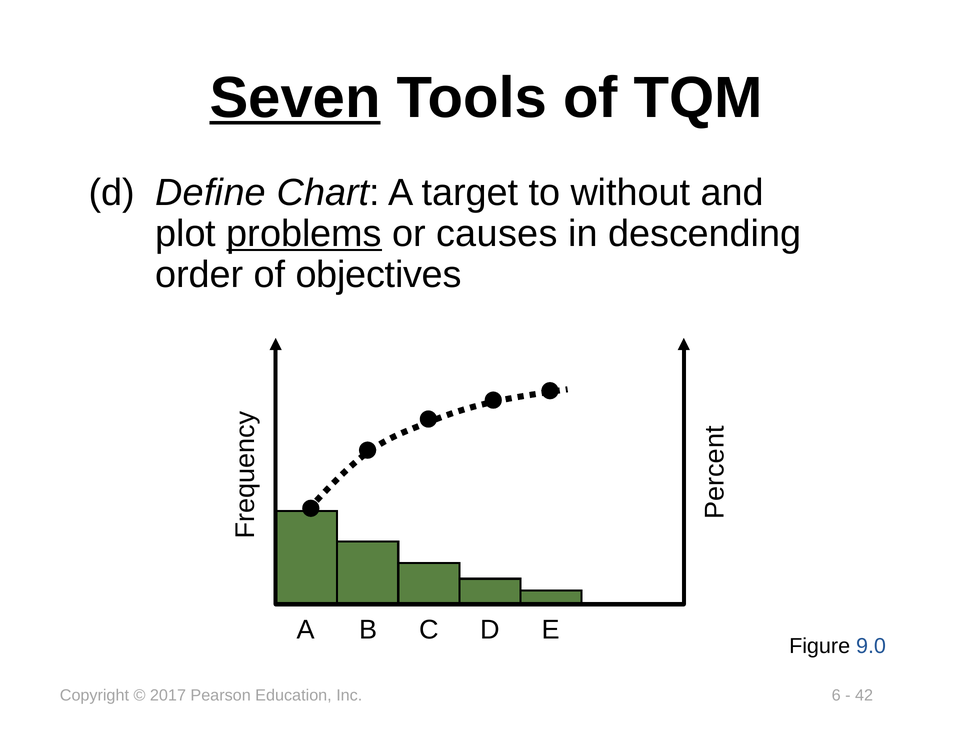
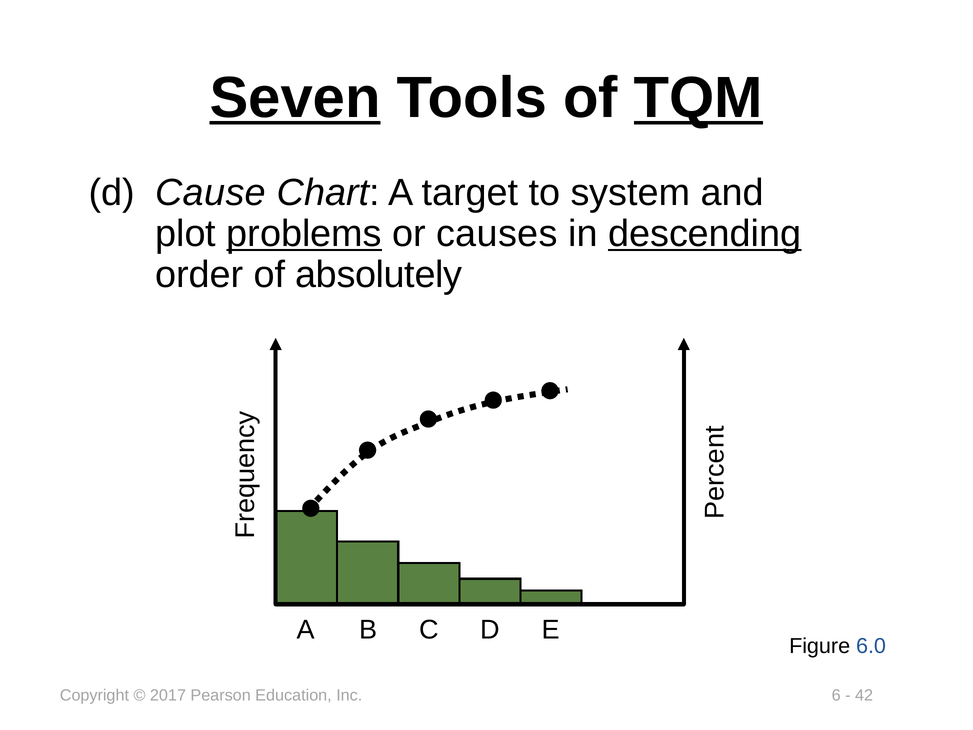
TQM underline: none -> present (698, 98)
Define: Define -> Cause (211, 193)
without: without -> system (630, 193)
descending underline: none -> present (705, 234)
objectives: objectives -> absolutely (379, 275)
9.0: 9.0 -> 6.0 (871, 646)
